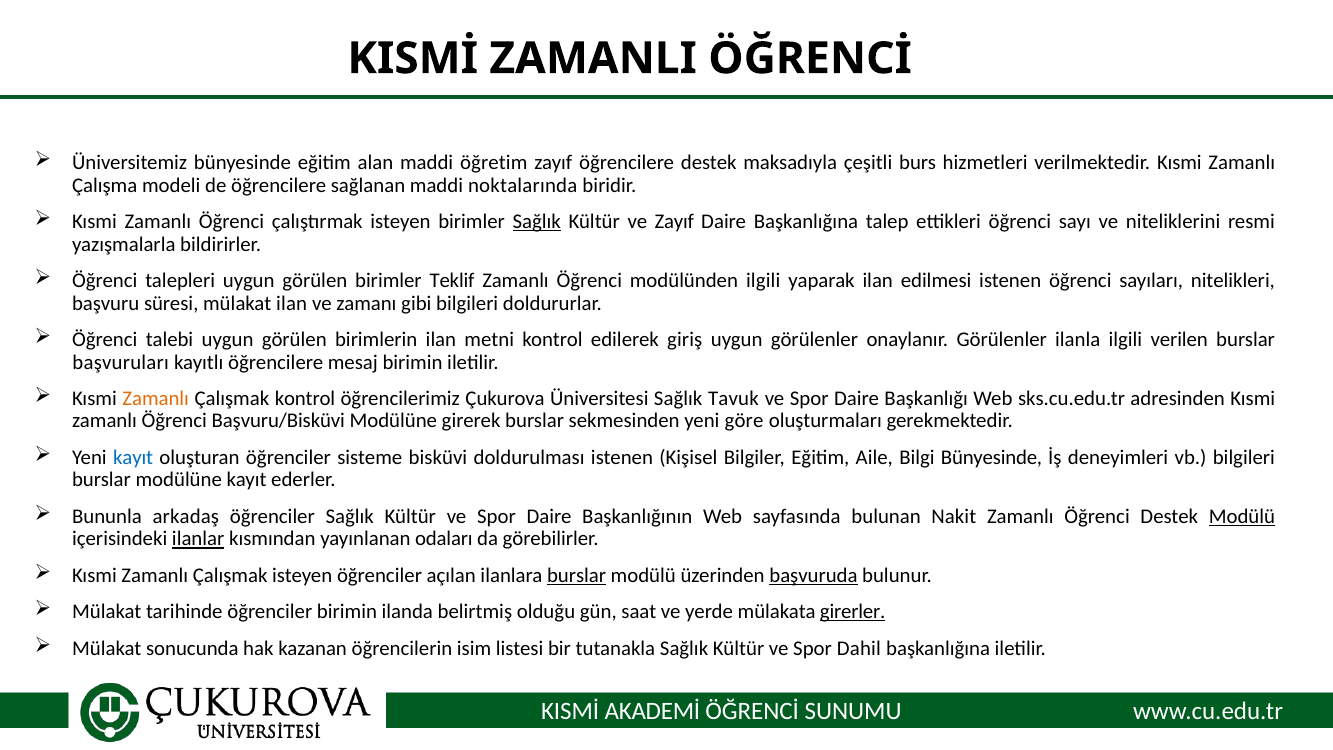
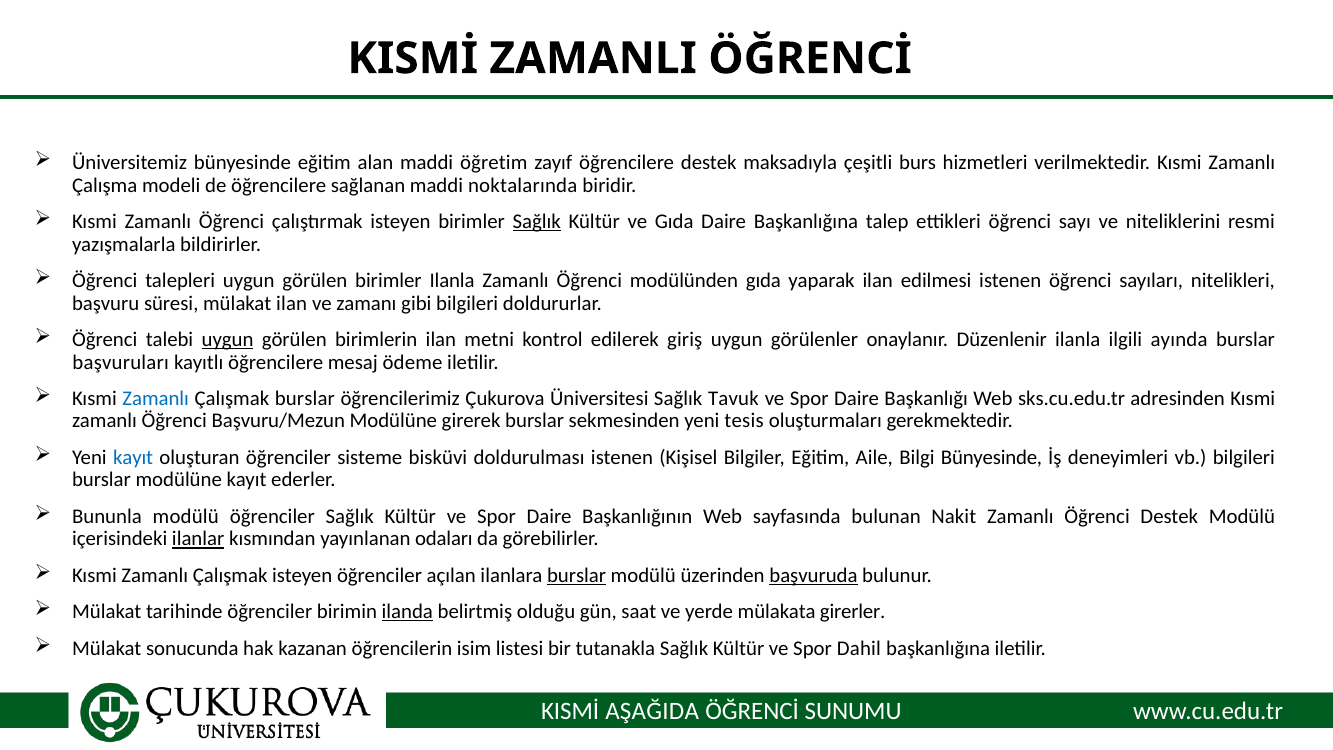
ve Zayıf: Zayıf -> Gıda (674, 222)
birimler Teklif: Teklif -> Ilanla (452, 281)
modülünden ilgili: ilgili -> gıda (763, 281)
uygun underline: none -> present (228, 340)
onaylanır Görülenler: Görülenler -> Düzenlenir (1002, 340)
verilen: verilen -> ayında (1179, 340)
mesaj birimin: birimin -> ödeme (412, 362)
Zamanlı colour: orange -> blue (156, 398)
Çalışmak kontrol: kontrol -> burslar (305, 398)
Başvuru/Bisküvi: Başvuru/Bisküvi -> Başvuru/Mezun (278, 421)
göre: göre -> tesis (744, 421)
Bununla arkadaş: arkadaş -> modülü (186, 516)
Modülü underline: present -> none (1242, 516)
ilanda underline: none -> present (407, 612)
girerler underline: present -> none (853, 612)
AKADEMİ: AKADEMİ -> AŞAĞIDA (652, 711)
